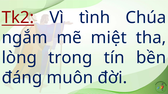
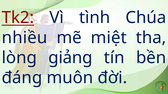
ngắm: ngắm -> nhiều (25, 38)
trong: trong -> giảng (70, 58)
